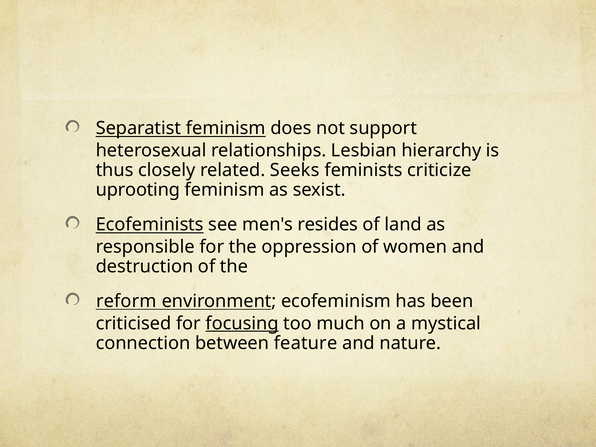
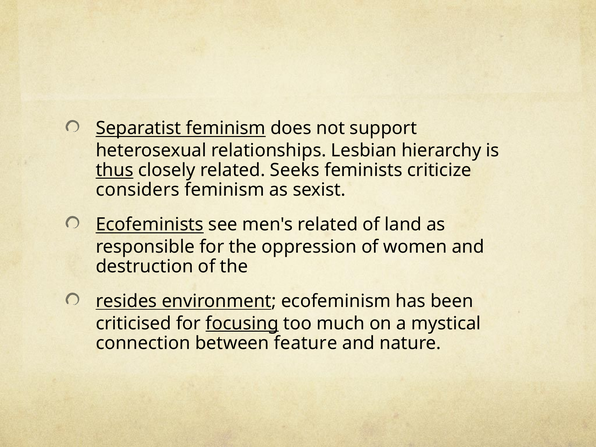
thus underline: none -> present (115, 170)
uprooting: uprooting -> considers (138, 190)
men's resides: resides -> related (328, 225)
reform: reform -> resides (126, 301)
